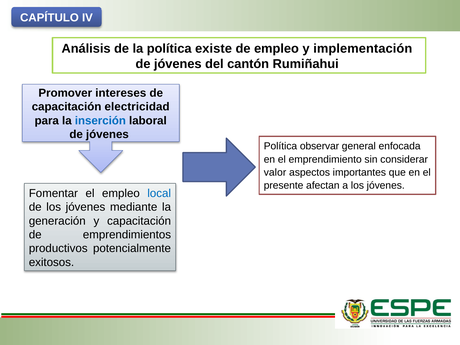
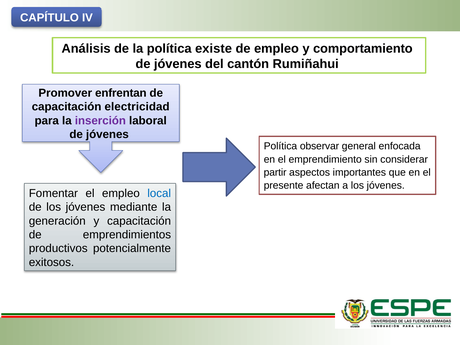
implementación: implementación -> comportamiento (363, 49)
intereses: intereses -> enfrentan (121, 93)
inserción colour: blue -> purple (100, 121)
valor: valor -> partir (275, 172)
